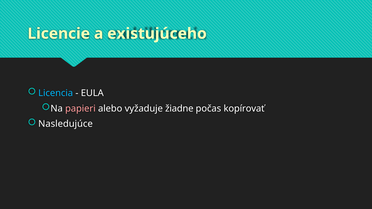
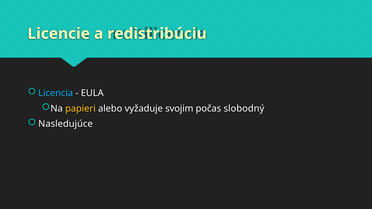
existujúceho: existujúceho -> redistribúciu (157, 34)
papieri colour: pink -> yellow (80, 109)
žiadne: žiadne -> svojim (179, 109)
kopírovať: kopírovať -> slobodný (244, 109)
